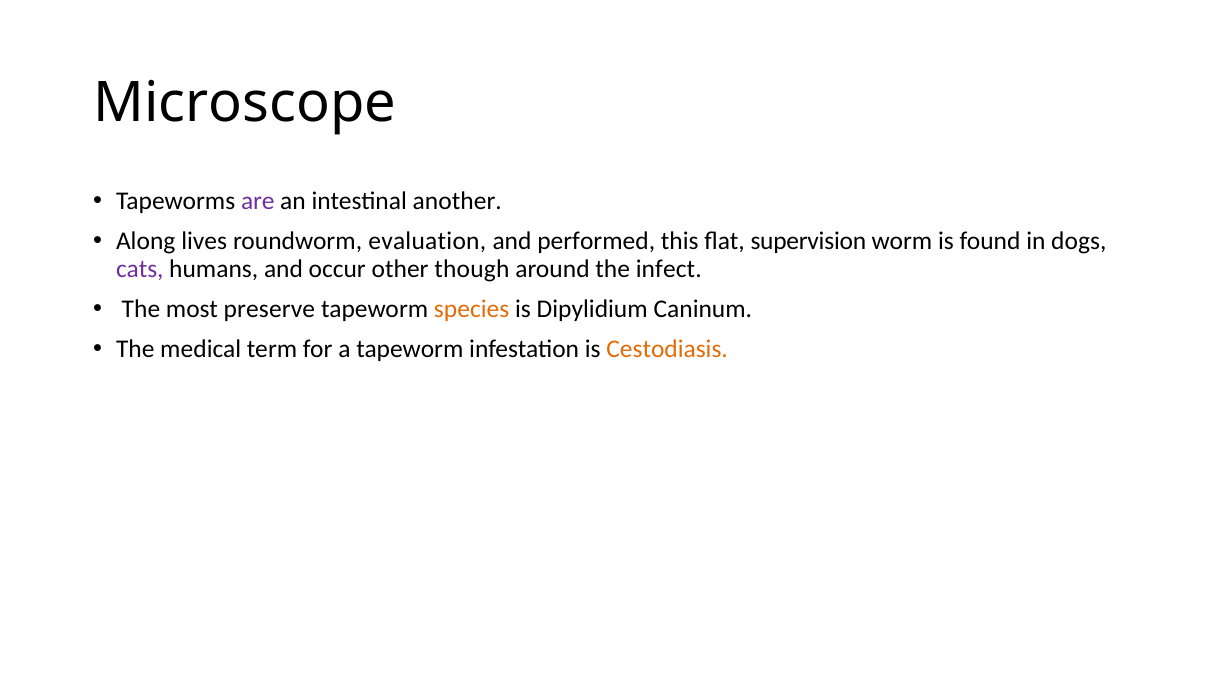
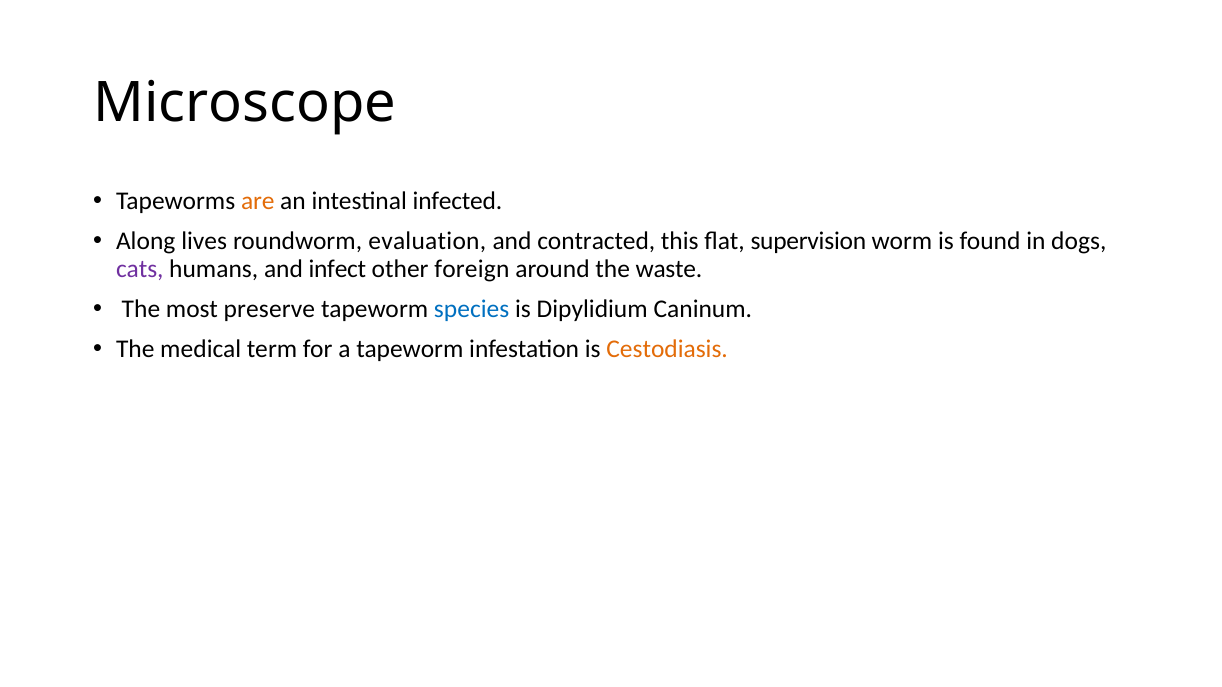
are colour: purple -> orange (258, 201)
another: another -> infected (457, 201)
performed: performed -> contracted (596, 241)
occur: occur -> infect (337, 269)
though: though -> foreign (472, 269)
infect: infect -> waste (669, 269)
species colour: orange -> blue (472, 309)
